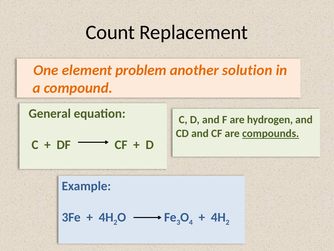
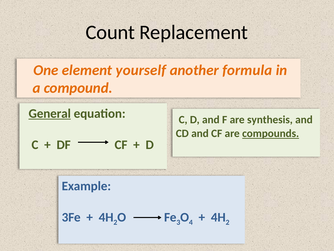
problem: problem -> yourself (141, 70)
solution: solution -> formula (247, 70)
General underline: none -> present (50, 113)
hydrogen: hydrogen -> synthesis (270, 119)
